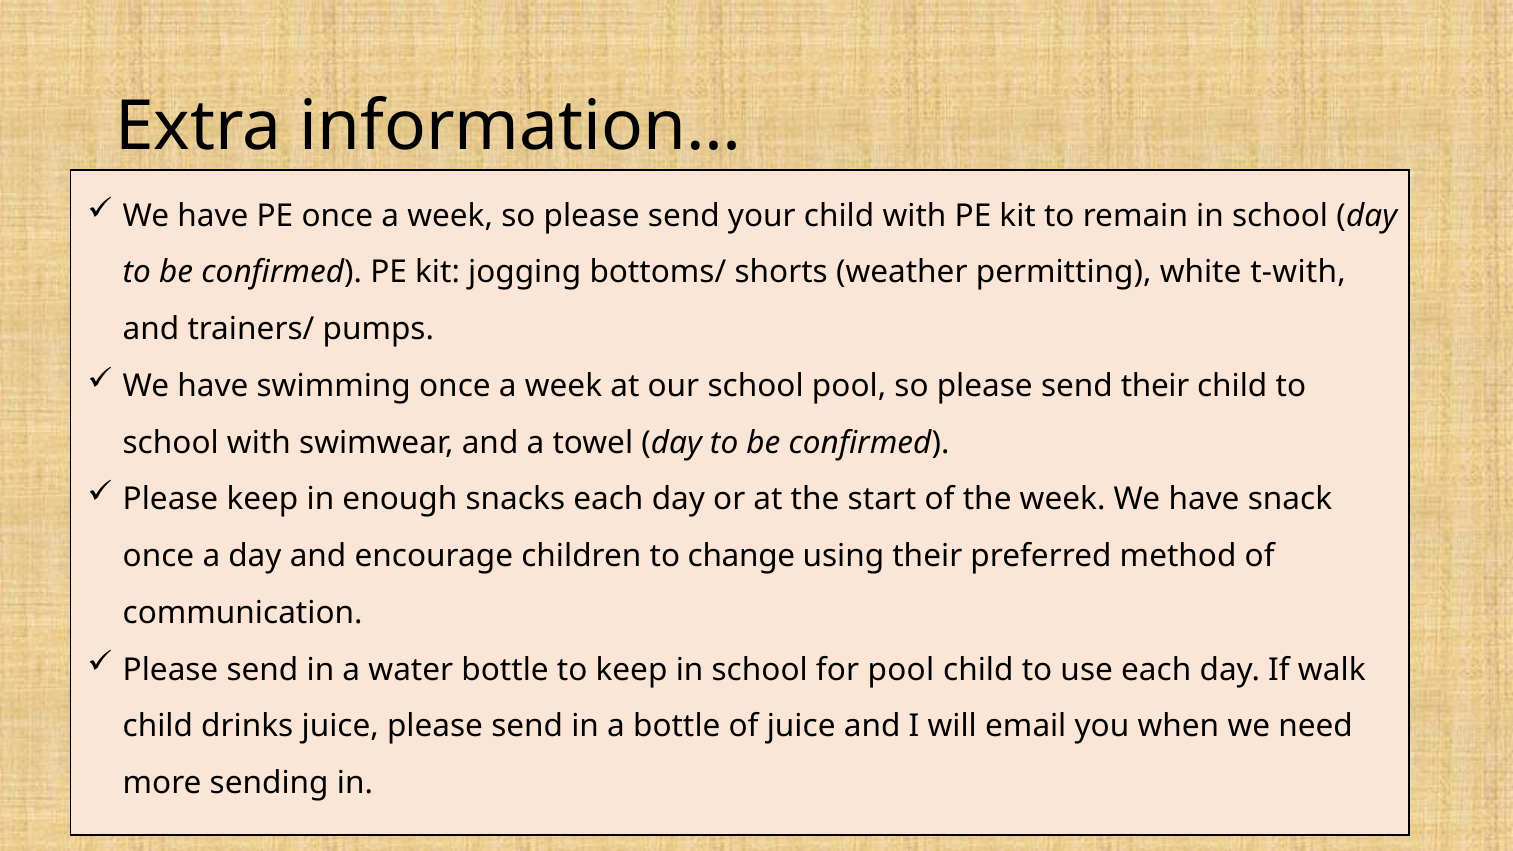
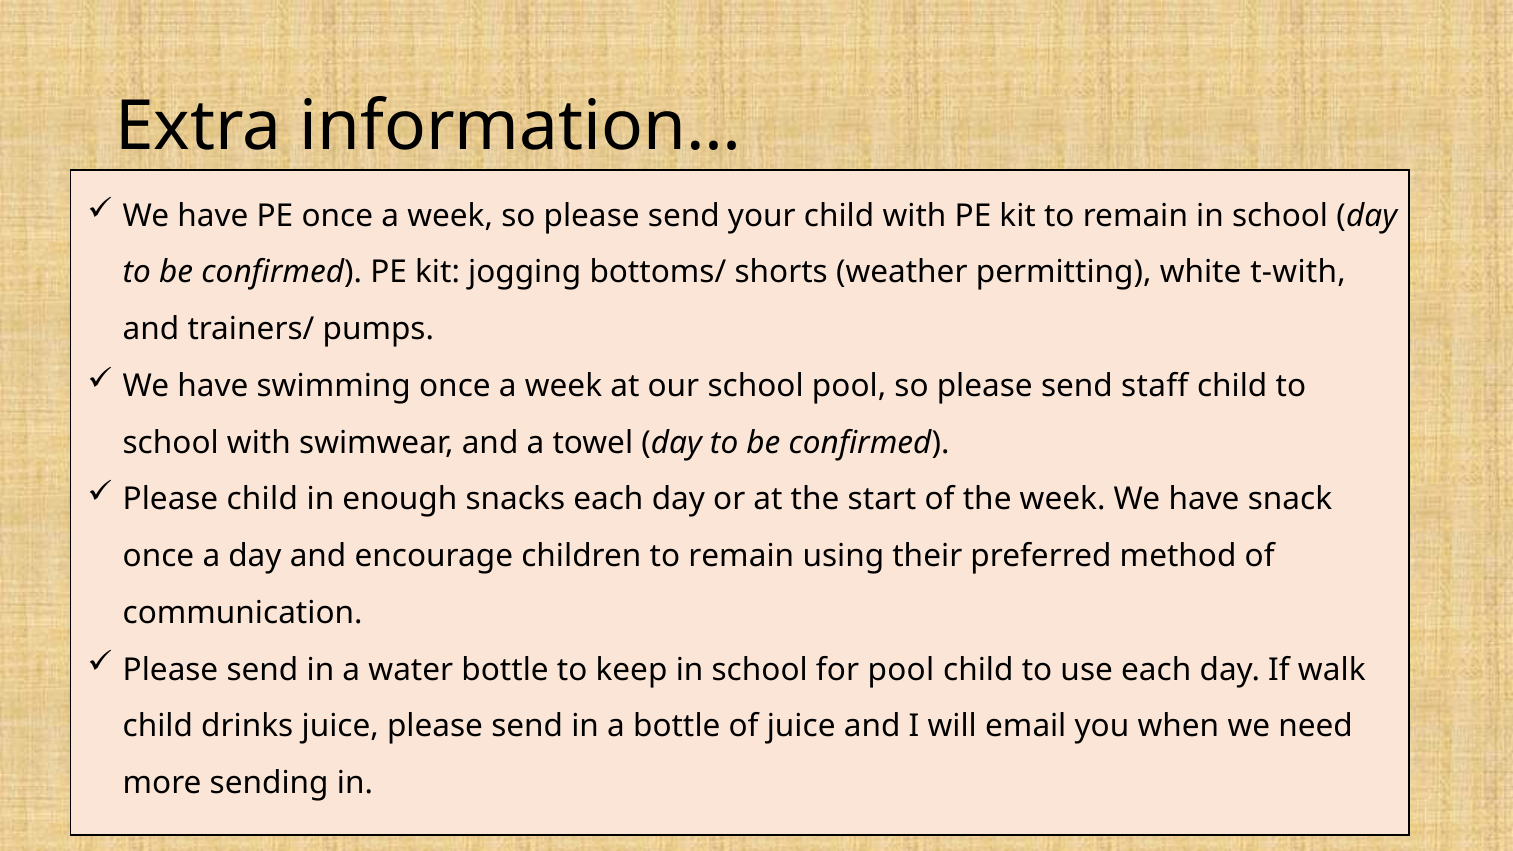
send their: their -> staff (1155, 386)
Please keep: keep -> child (262, 499)
children to change: change -> remain (741, 556)
